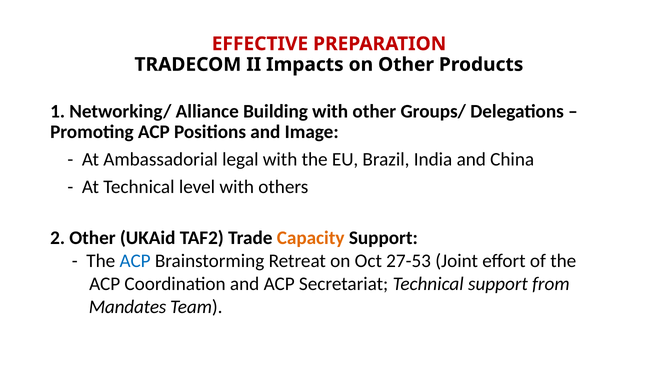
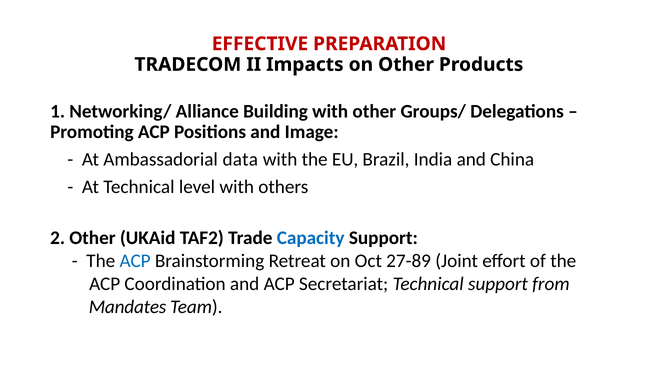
legal: legal -> data (240, 160)
Capacity colour: orange -> blue (311, 238)
27-53: 27-53 -> 27-89 (409, 261)
